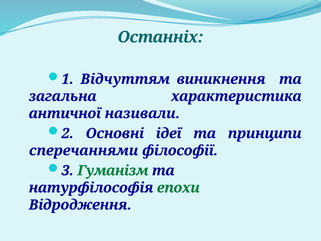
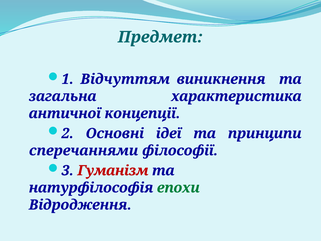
Останніх: Останніх -> Предмет (160, 37)
називали: називали -> концепції (142, 113)
Гуманізм colour: green -> red (113, 170)
